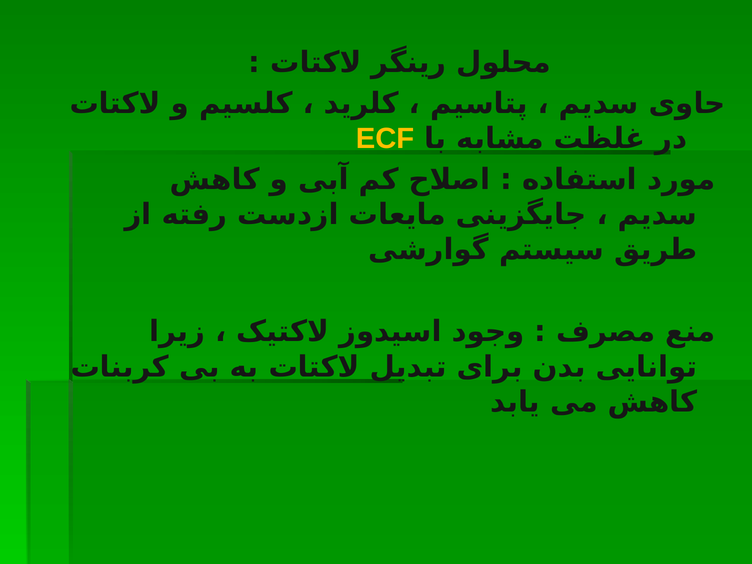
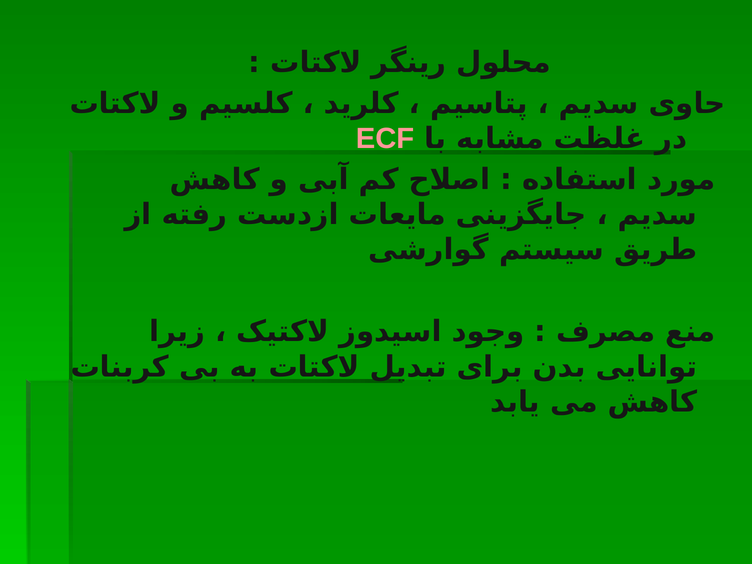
ECF colour: yellow -> pink (385, 139)
